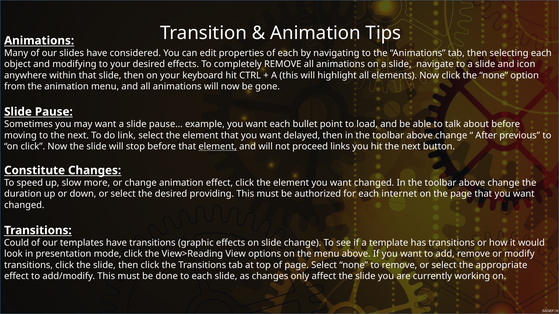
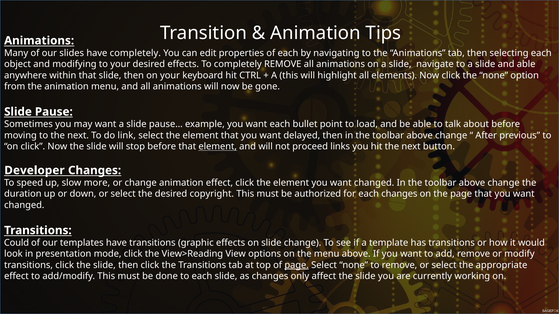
have considered: considered -> completely (135, 53)
and icon: icon -> able (526, 64)
Constitute: Constitute -> Developer (34, 171)
providing: providing -> copyright (212, 194)
each internet: internet -> changes (399, 194)
page underline: none -> present (297, 265)
